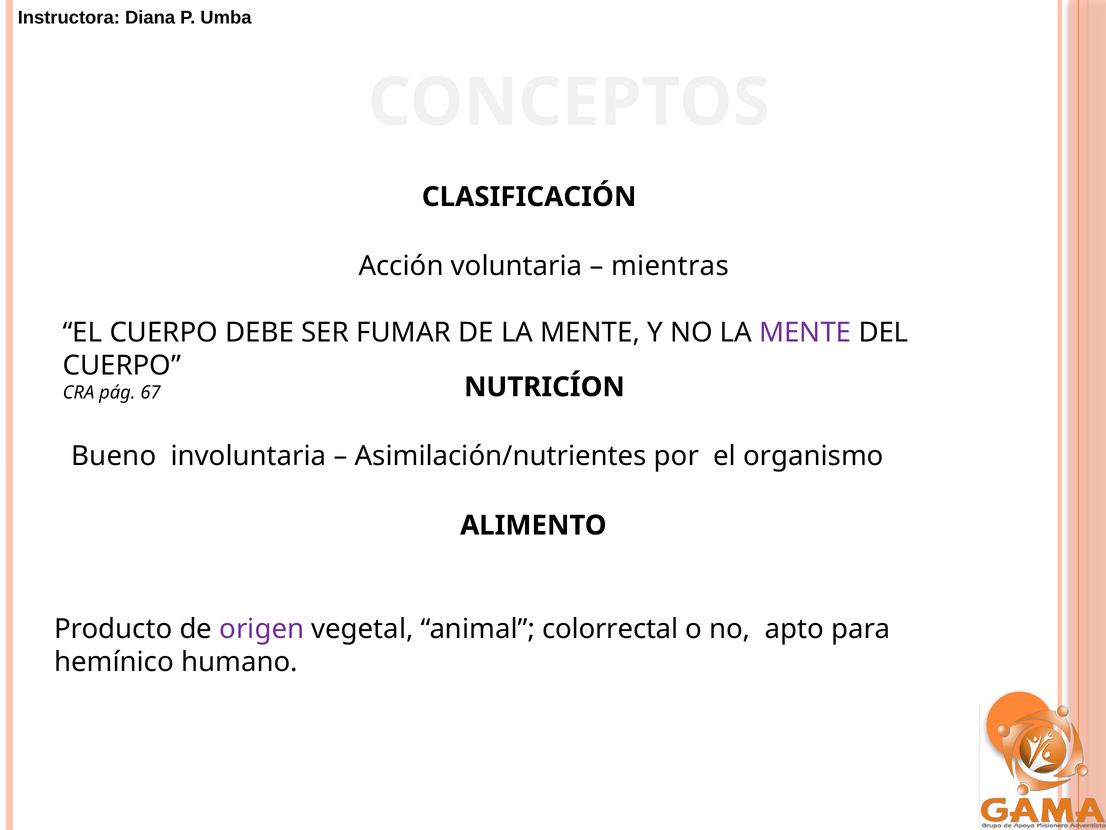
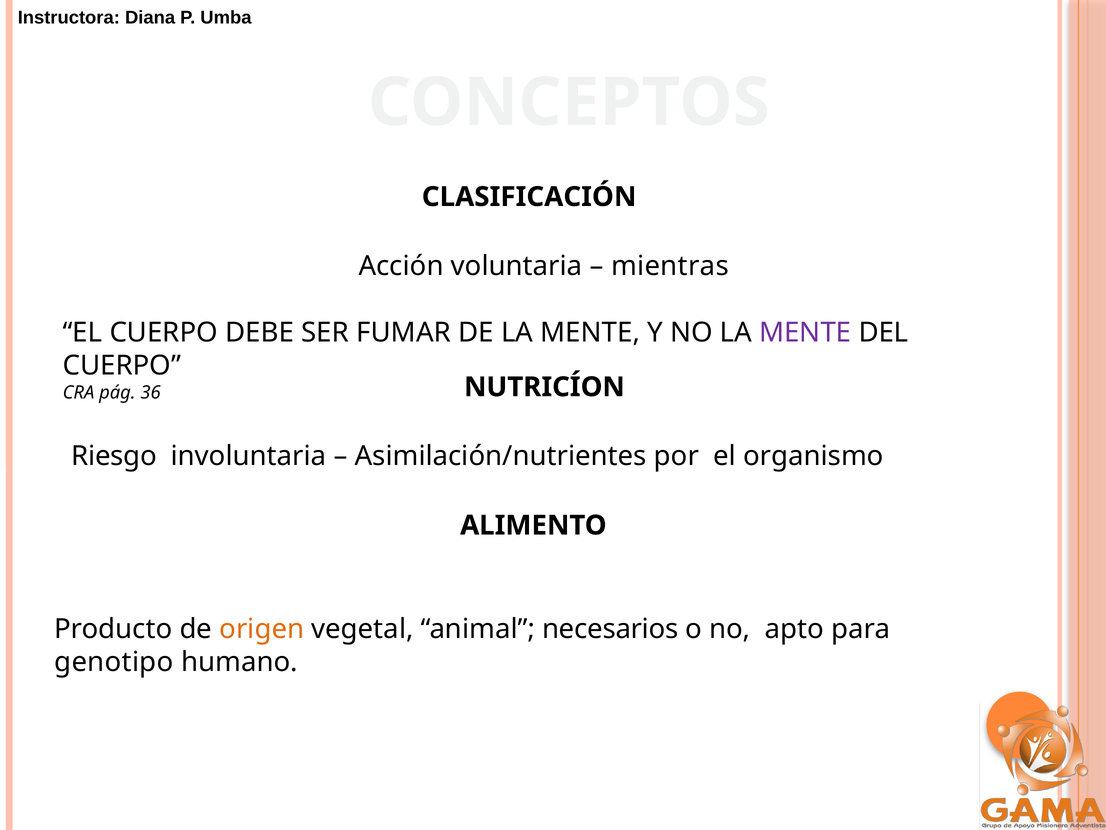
67: 67 -> 36 (151, 392)
Bueno: Bueno -> Riesgo (114, 456)
origen colour: purple -> orange (262, 629)
colorrectal: colorrectal -> necesarios (610, 629)
hemínico: hemínico -> genotipo (114, 662)
